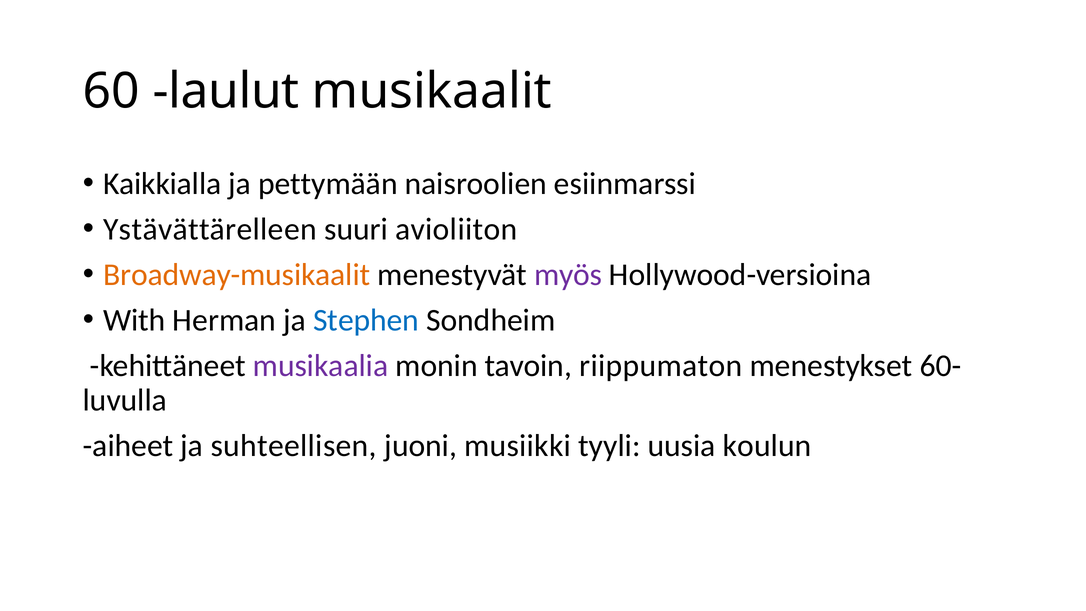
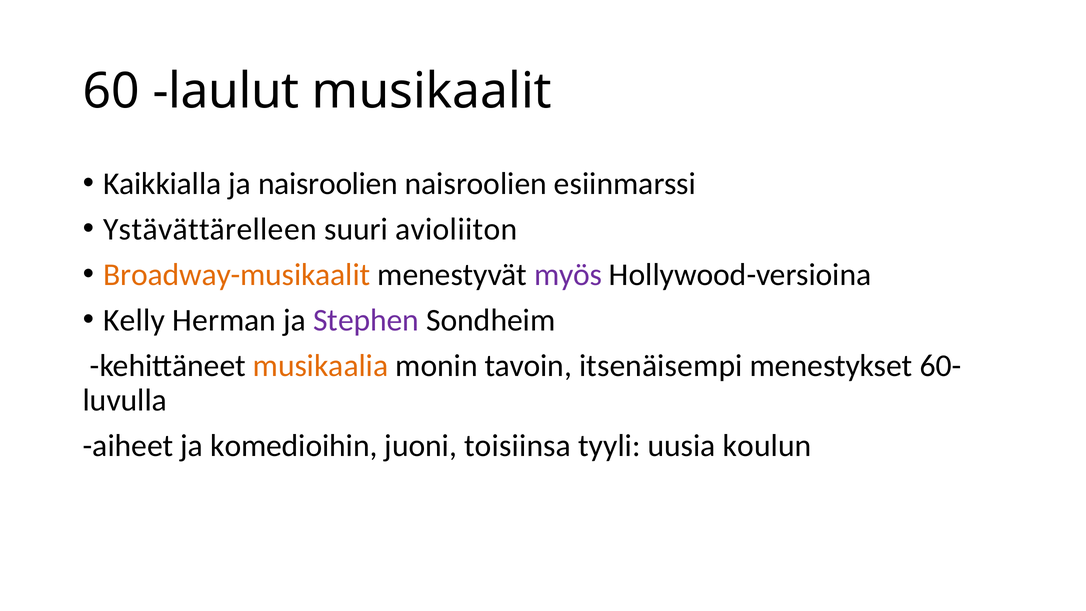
ja pettymään: pettymään -> naisroolien (328, 184)
With: With -> Kelly (134, 320)
Stephen colour: blue -> purple (366, 320)
musikaalia colour: purple -> orange (321, 366)
riippumaton: riippumaton -> itsenäisempi (661, 366)
suhteellisen: suhteellisen -> komedioihin (294, 445)
musiikki: musiikki -> toisiinsa (518, 445)
